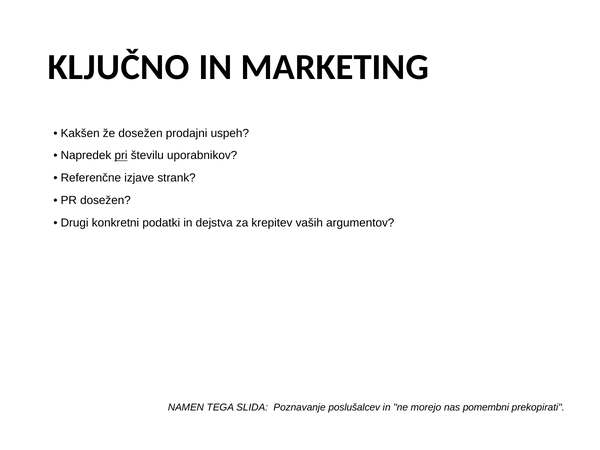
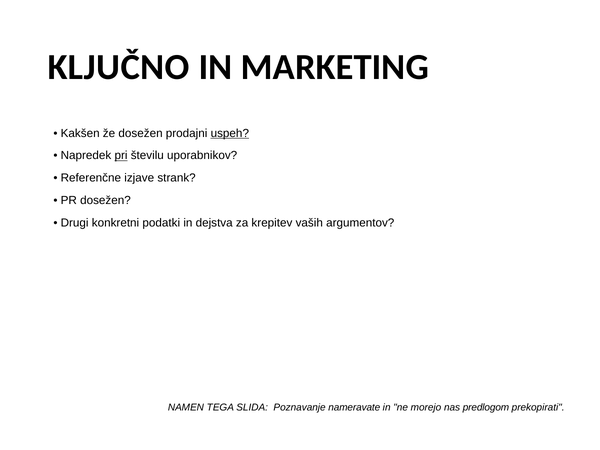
uspeh underline: none -> present (230, 133)
poslušalcev: poslušalcev -> nameravate (354, 408)
pomembni: pomembni -> predlogom (486, 408)
